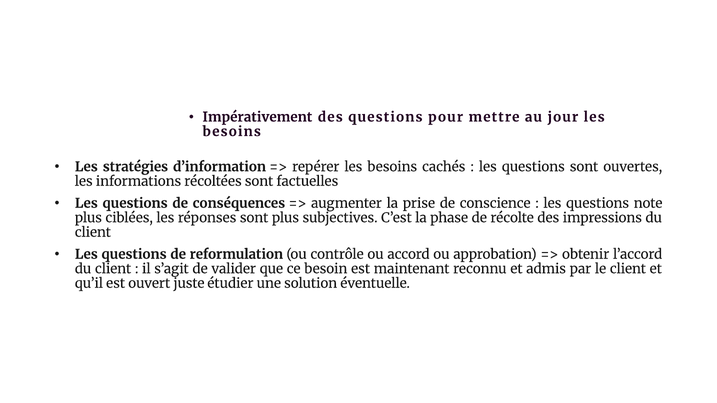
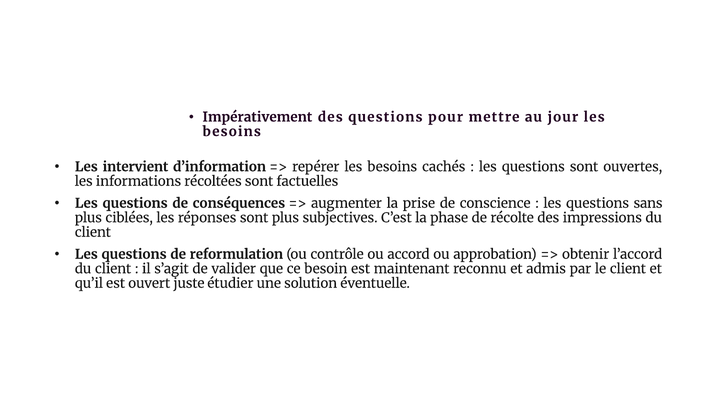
stratégies: stratégies -> intervient (135, 167)
note: note -> sans (648, 203)
